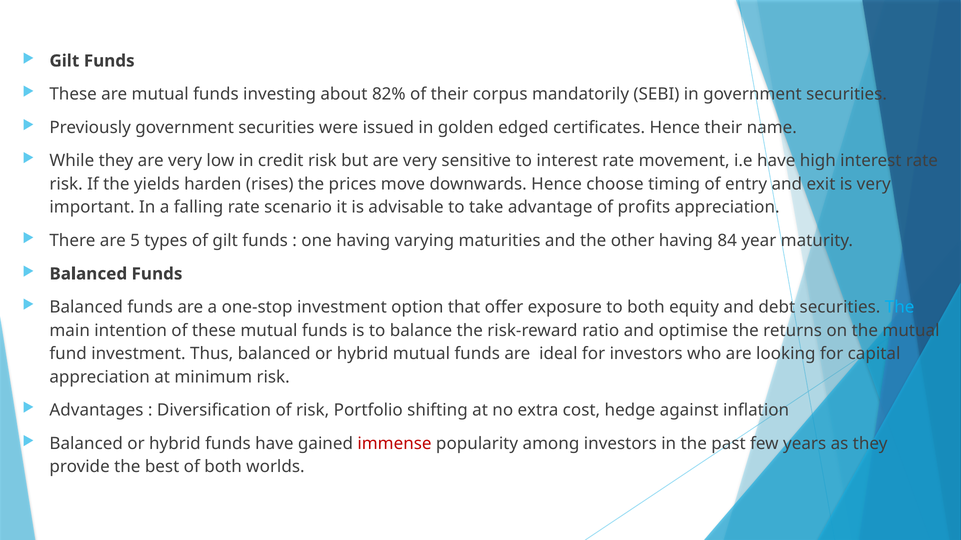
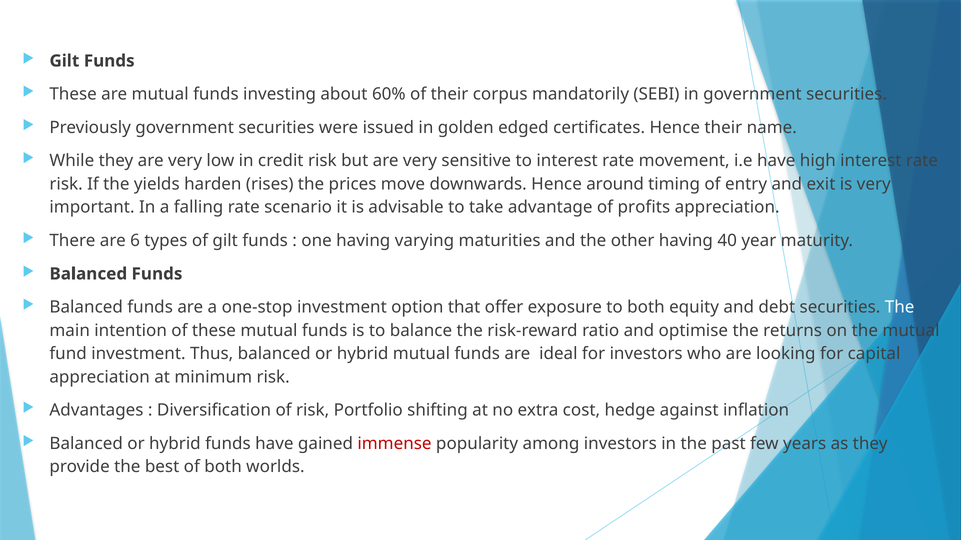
82%: 82% -> 60% (389, 94)
choose: choose -> around (615, 184)
5: 5 -> 6 (135, 241)
84: 84 -> 40 (727, 241)
The colour: light blue -> white (900, 307)
